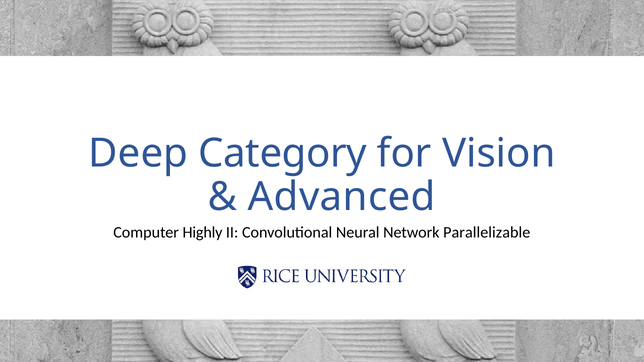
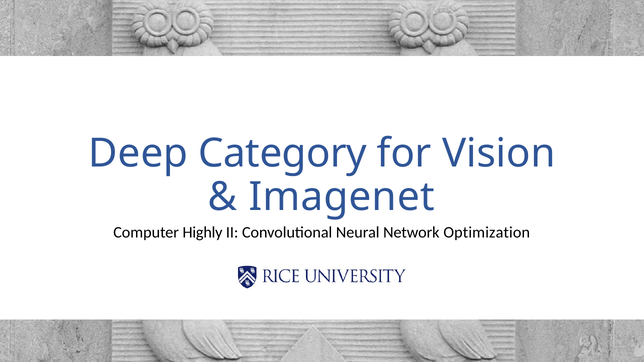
Advanced: Advanced -> Imagenet (342, 197)
Parallelizable: Parallelizable -> Optimization (487, 233)
